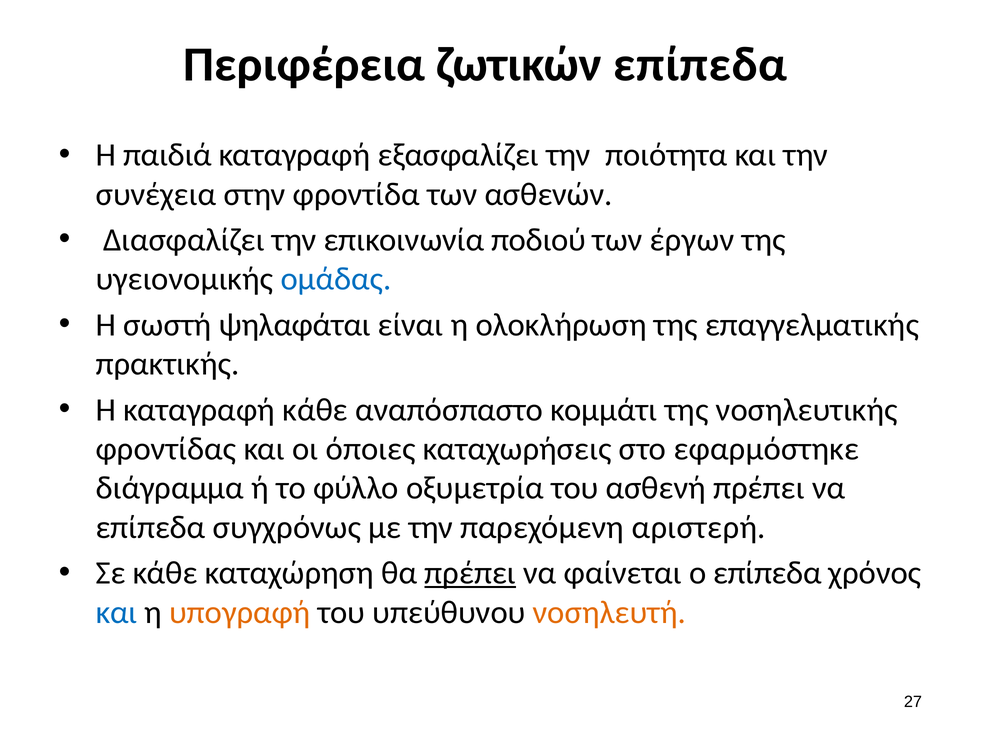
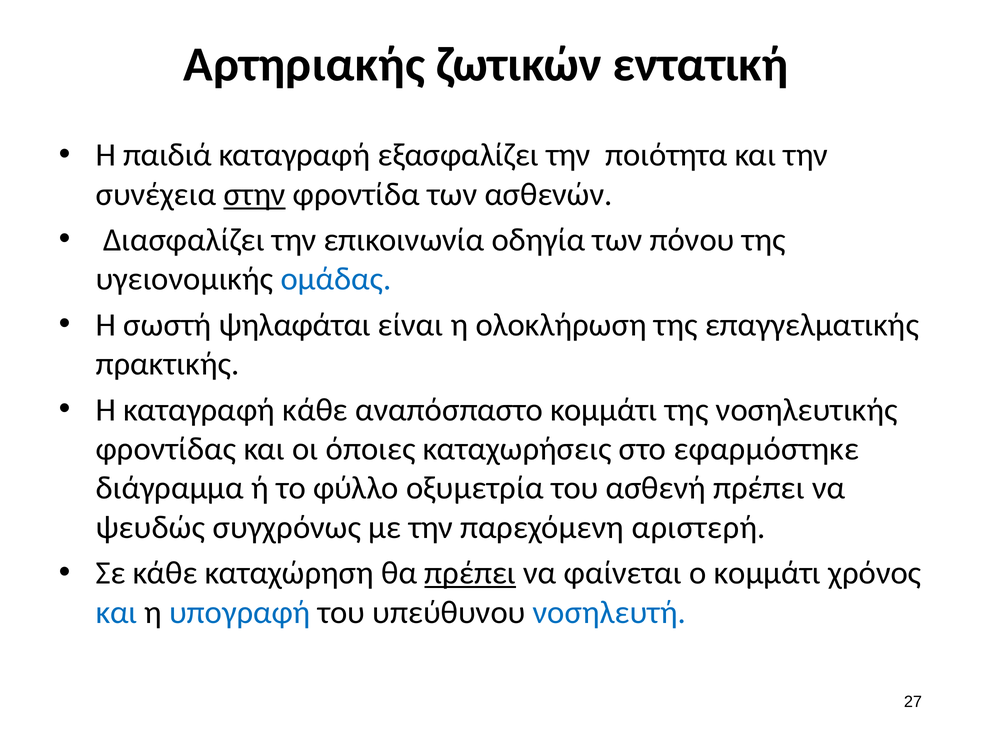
Περιφέρεια: Περιφέρεια -> Αρτηριακής (304, 65)
ζωτικών επίπεδα: επίπεδα -> εντατική (701, 65)
στην underline: none -> present (255, 194)
ποδιού: ποδιού -> οδηγία (538, 240)
έργων: έργων -> πόνου (692, 240)
επίπεδα: επίπεδα -> ψευδώς (150, 528)
ο επίπεδα: επίπεδα -> κομμάτι (767, 574)
υπογραφή colour: orange -> blue (240, 613)
νοσηλευτή colour: orange -> blue (609, 613)
